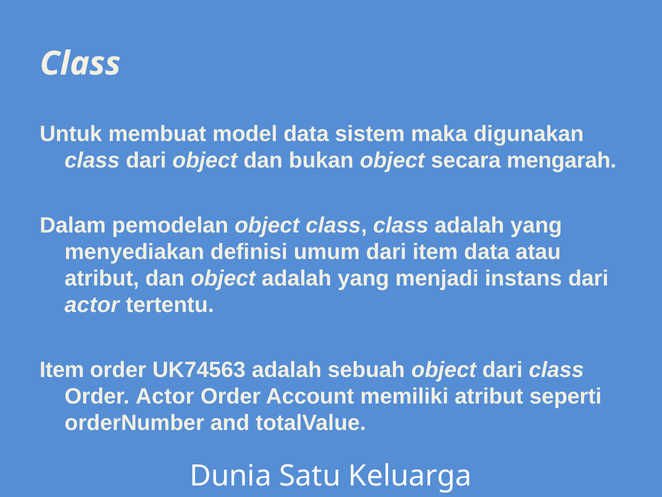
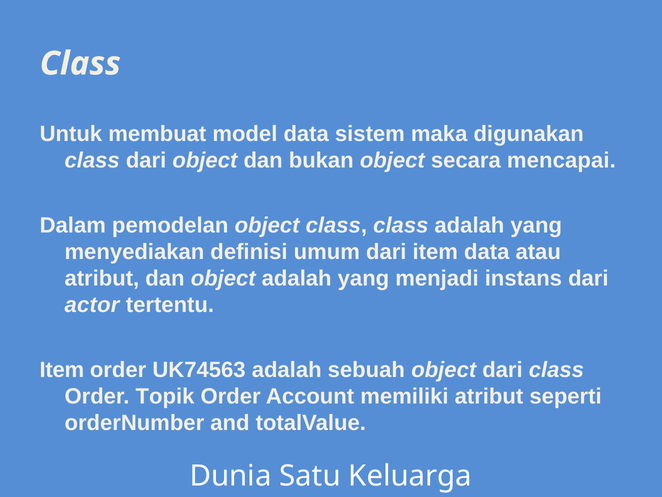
mengarah: mengarah -> mencapai (561, 160)
Order Actor: Actor -> Topik (165, 396)
